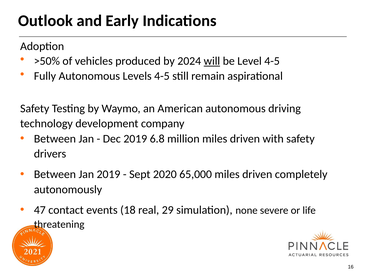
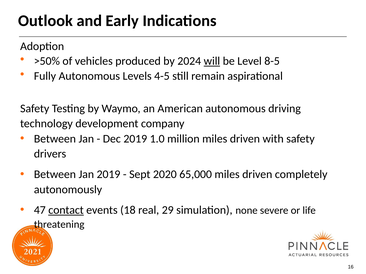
Level 4-5: 4-5 -> 8-5 (272, 61)
6.8: 6.8 -> 1.0 (157, 139)
contact underline: none -> present (66, 210)
